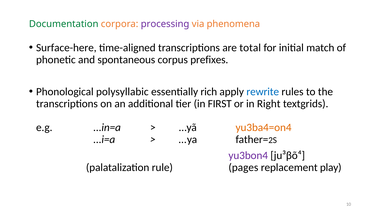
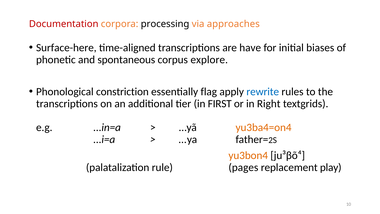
Documentation colour: green -> red (64, 24)
processing colour: purple -> black (165, 24)
phenomena: phenomena -> approaches (233, 24)
total: total -> have (250, 48)
match: match -> biases (320, 48)
prefixes: prefixes -> explore (209, 60)
polysyllabic: polysyllabic -> constriction (122, 92)
rich: rich -> flag (209, 92)
yu3bon4 colour: purple -> orange (248, 155)
